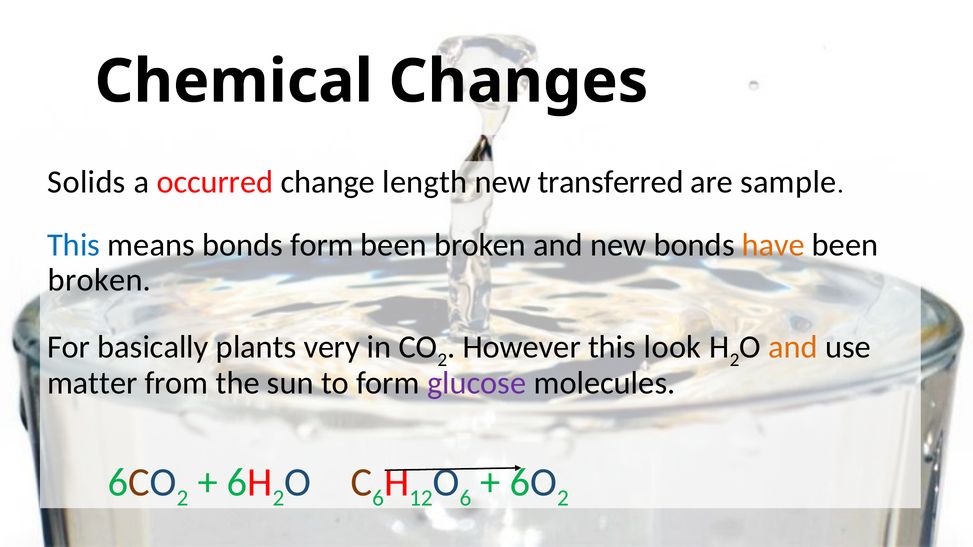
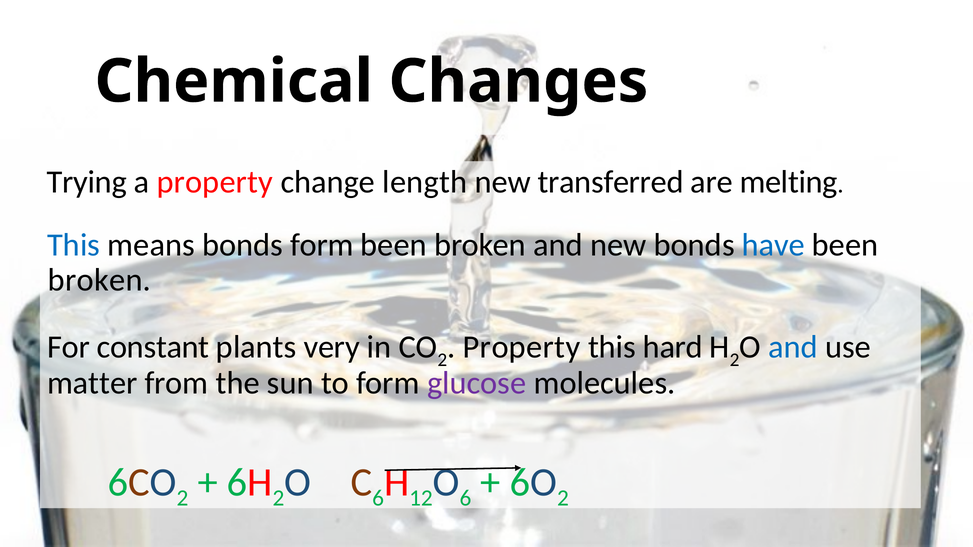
Solids: Solids -> Trying (87, 182)
a occurred: occurred -> property (215, 182)
sample: sample -> melting (789, 182)
have colour: orange -> blue (773, 245)
basically: basically -> constant (153, 347)
However: However -> Property (522, 347)
look: look -> hard (673, 347)
and colour: orange -> blue (793, 347)
